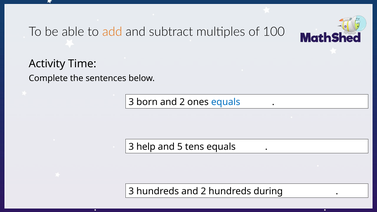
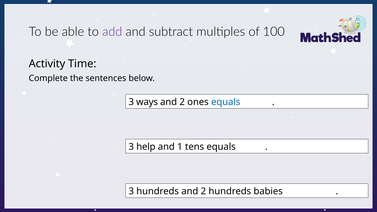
add colour: orange -> purple (112, 32)
born: born -> ways (147, 102)
and 5: 5 -> 1 (180, 147)
during: during -> babies (268, 191)
